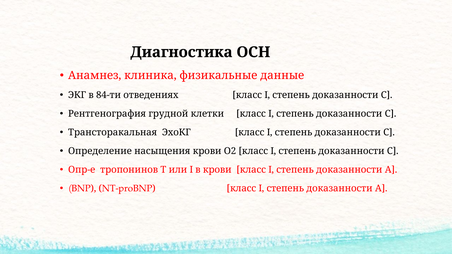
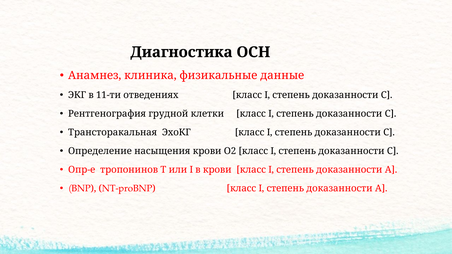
84-ти: 84-ти -> 11-ти (109, 95)
